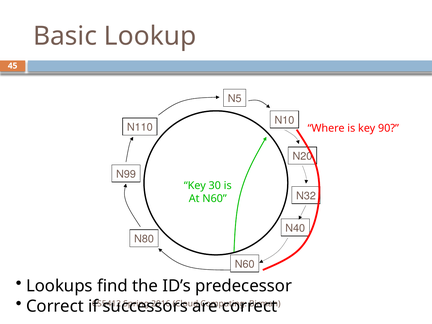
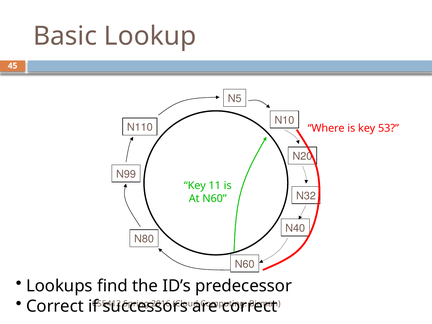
90: 90 -> 53 (388, 128)
30: 30 -> 11 (215, 186)
